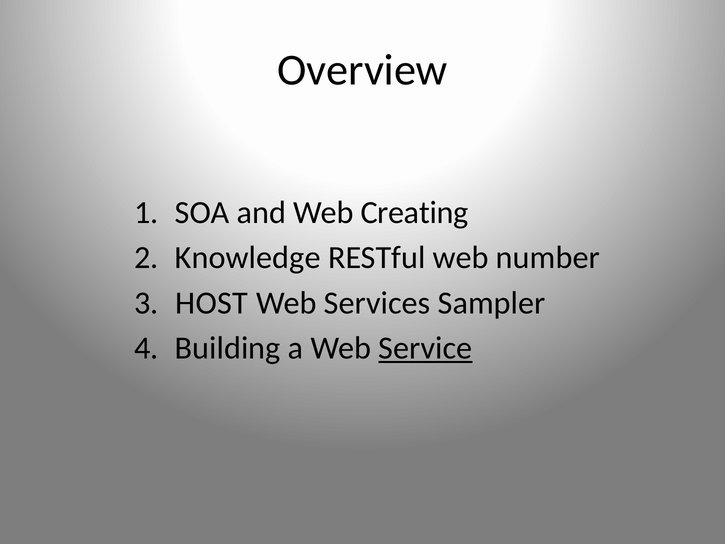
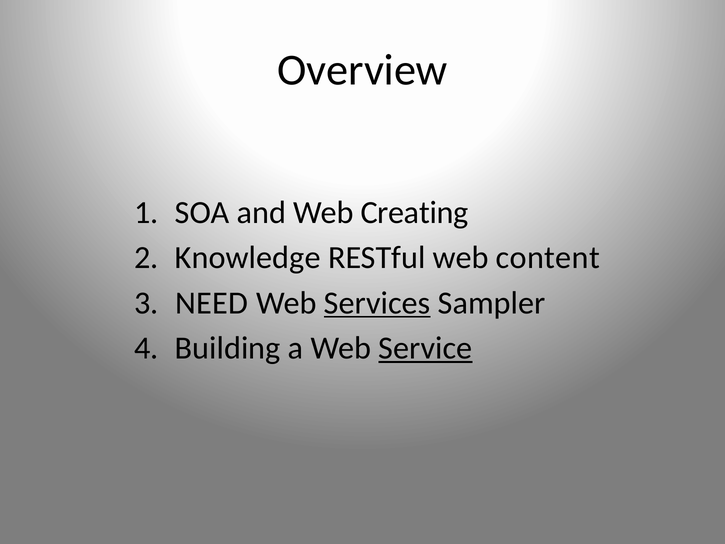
number: number -> content (548, 258)
HOST: HOST -> NEED (212, 303)
Services underline: none -> present (377, 303)
